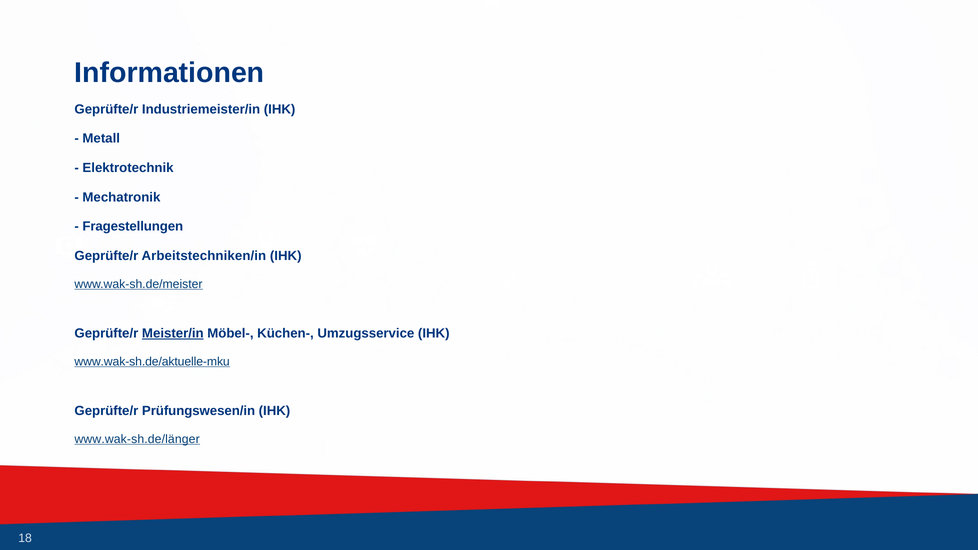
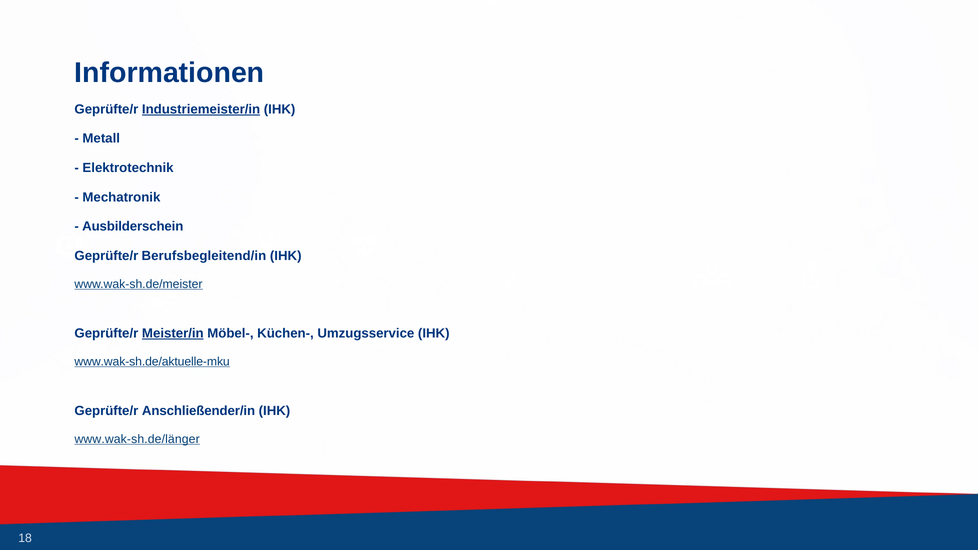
Industriemeister/in underline: none -> present (201, 109)
Fragestellungen: Fragestellungen -> Ausbilderschein (133, 227)
Arbeitstechniken/in: Arbeitstechniken/in -> Berufsbegleitend/in (204, 256)
Prüfungswesen/in: Prüfungswesen/in -> Anschließender/in (199, 411)
